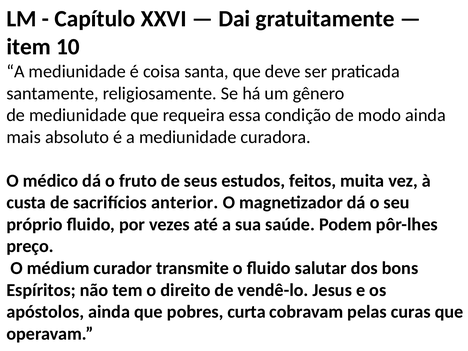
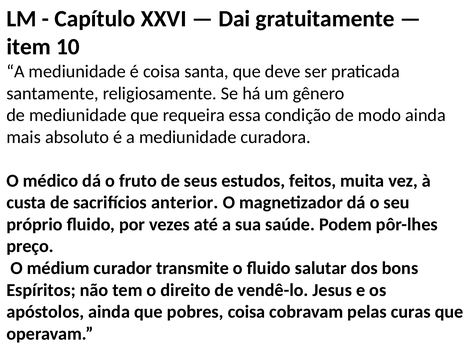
pobres curta: curta -> coisa (246, 312)
